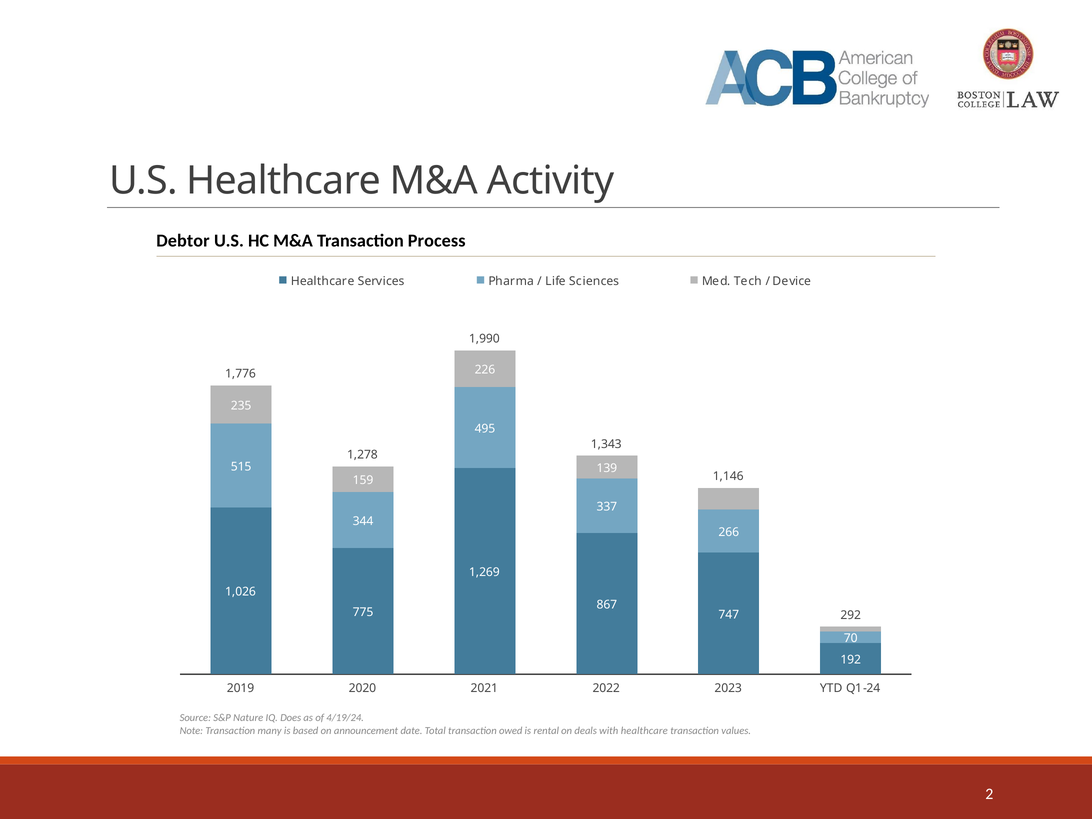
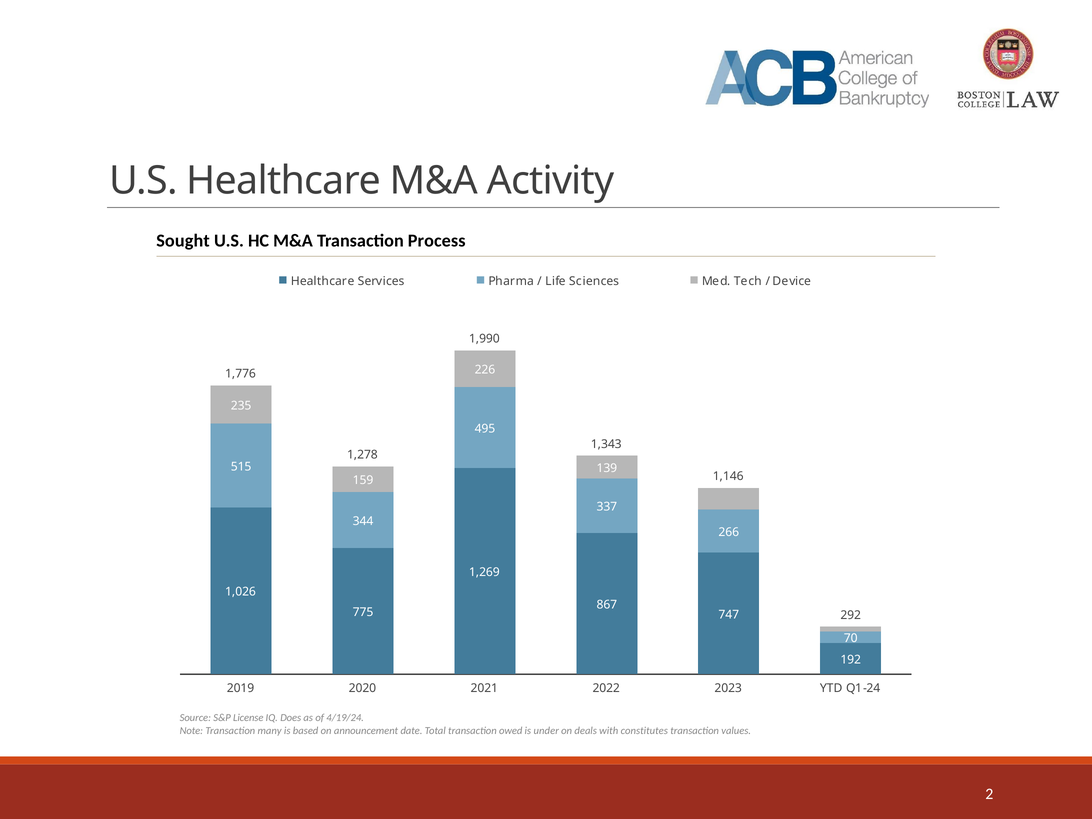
Debtor: Debtor -> Sought (183, 241)
Nature: Nature -> License (248, 718)
rental: rental -> under (546, 731)
with healthcare: healthcare -> constitutes (644, 731)
